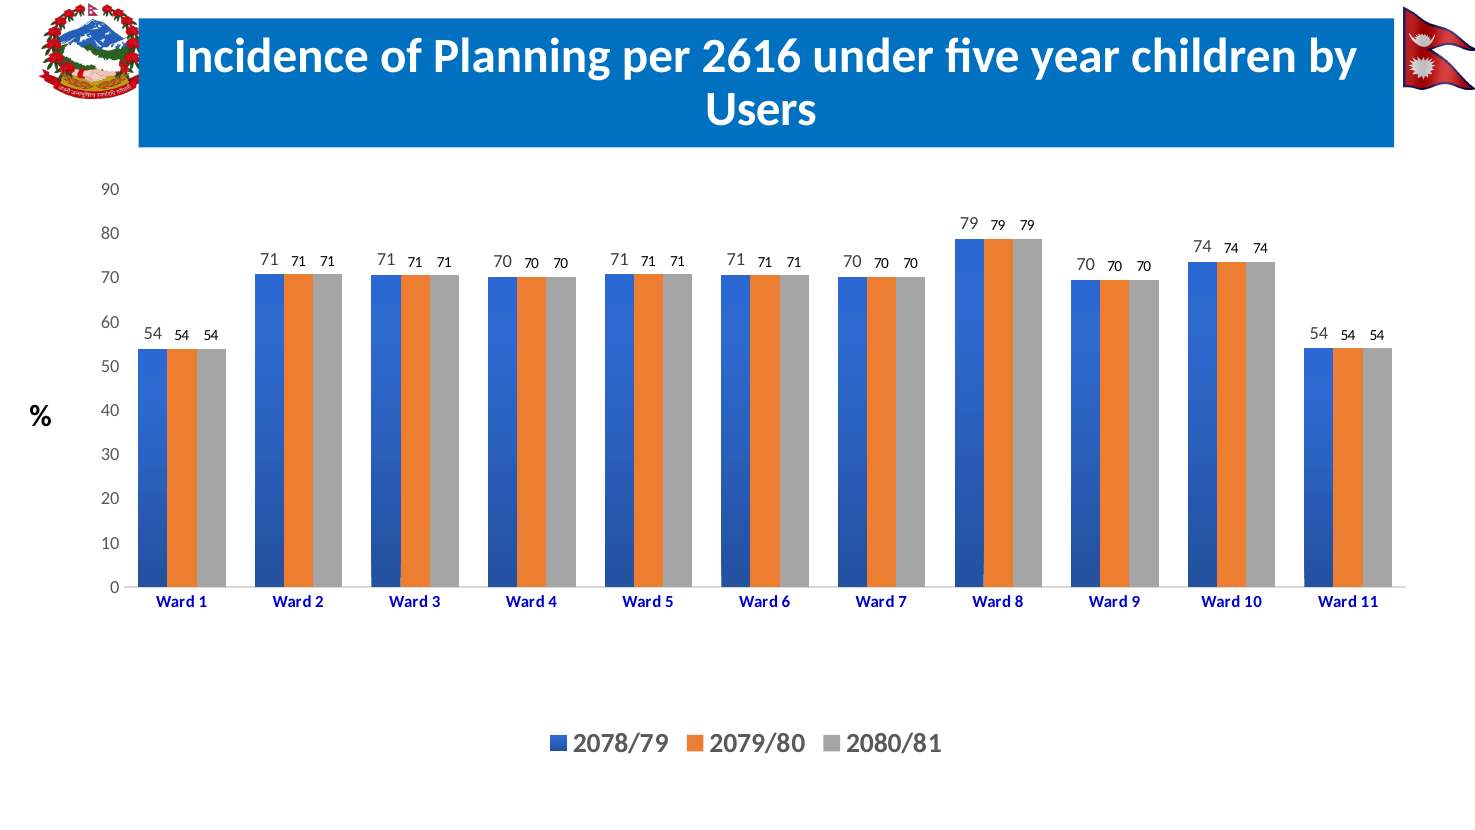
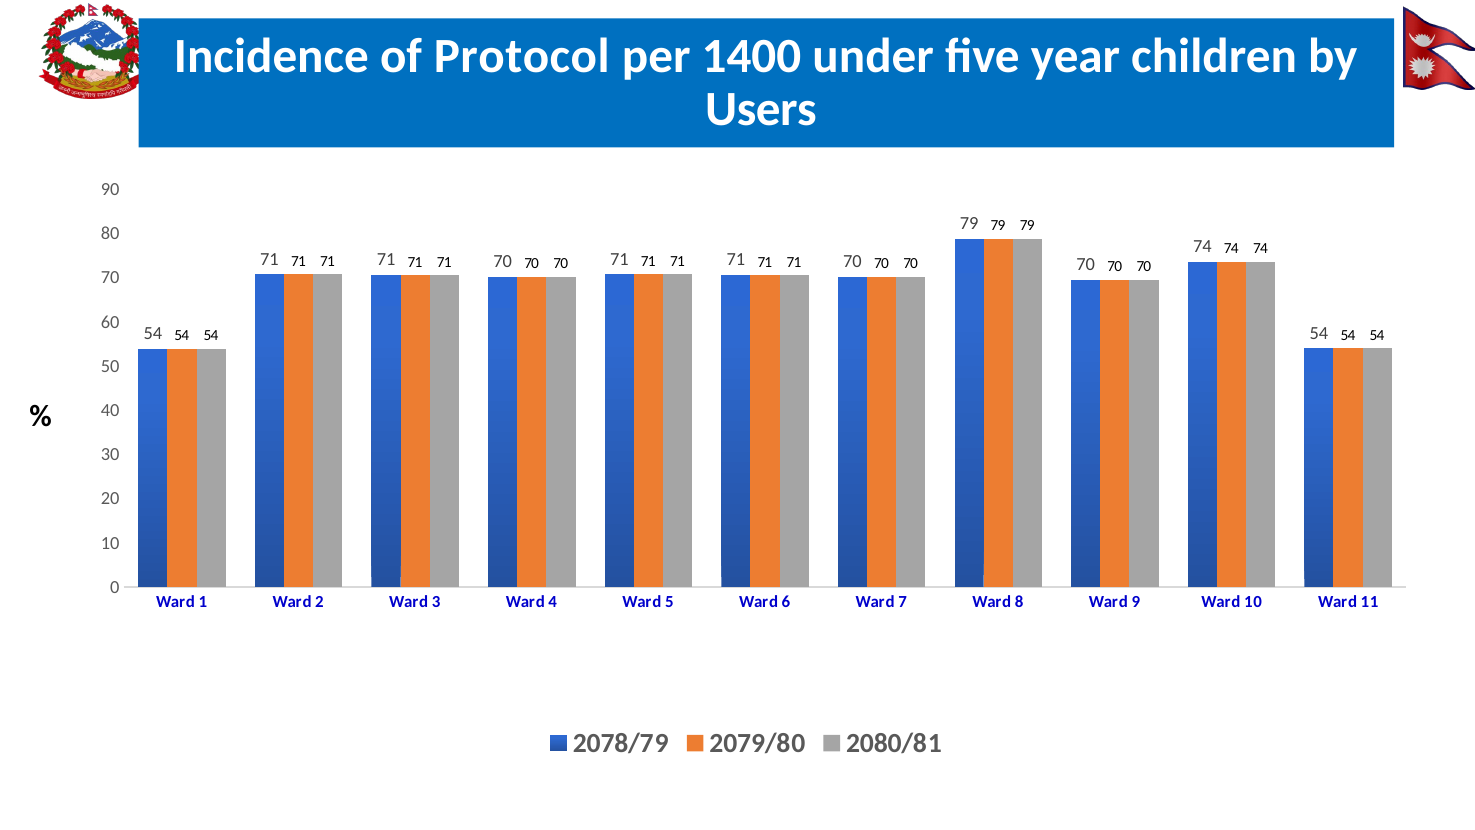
Planning: Planning -> Protocol (522, 56)
2616: 2616 -> 1400 (751, 56)
